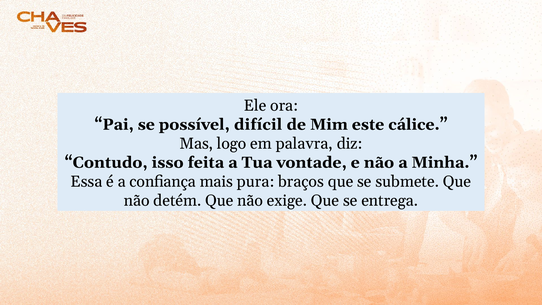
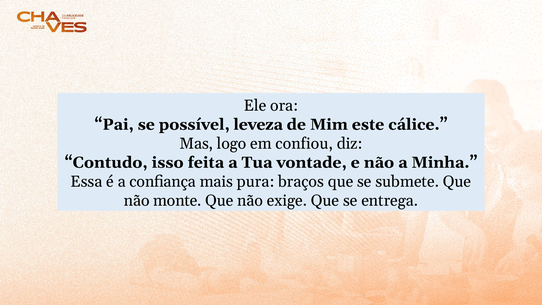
difícil: difícil -> leveza (258, 124)
palavra: palavra -> confiou (304, 143)
detém: detém -> monte (177, 200)
